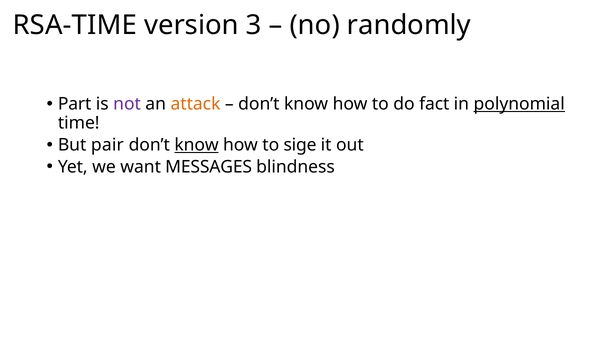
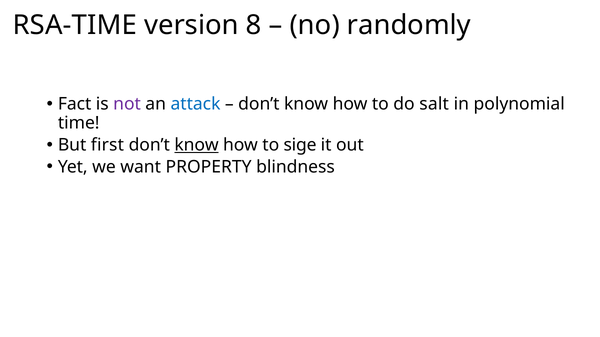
3: 3 -> 8 (254, 25)
Part: Part -> Fact (75, 104)
attack colour: orange -> blue (196, 104)
fact: fact -> salt (434, 104)
polynomial underline: present -> none (519, 104)
pair: pair -> first (107, 145)
MESSAGES: MESSAGES -> PROPERTY (209, 167)
